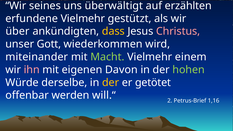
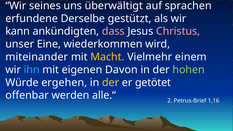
erzählten: erzählten -> sprachen (188, 6)
erfundene Vielmehr: Vielmehr -> Derselbe (83, 18)
über: über -> kann (18, 31)
dass colour: yellow -> pink (113, 31)
Gott: Gott -> Eine (49, 44)
Macht colour: light green -> yellow (107, 57)
ihn colour: pink -> light blue (32, 70)
derselbe: derselbe -> ergehen (64, 83)
will.“: will.“ -> alle.“ (104, 95)
